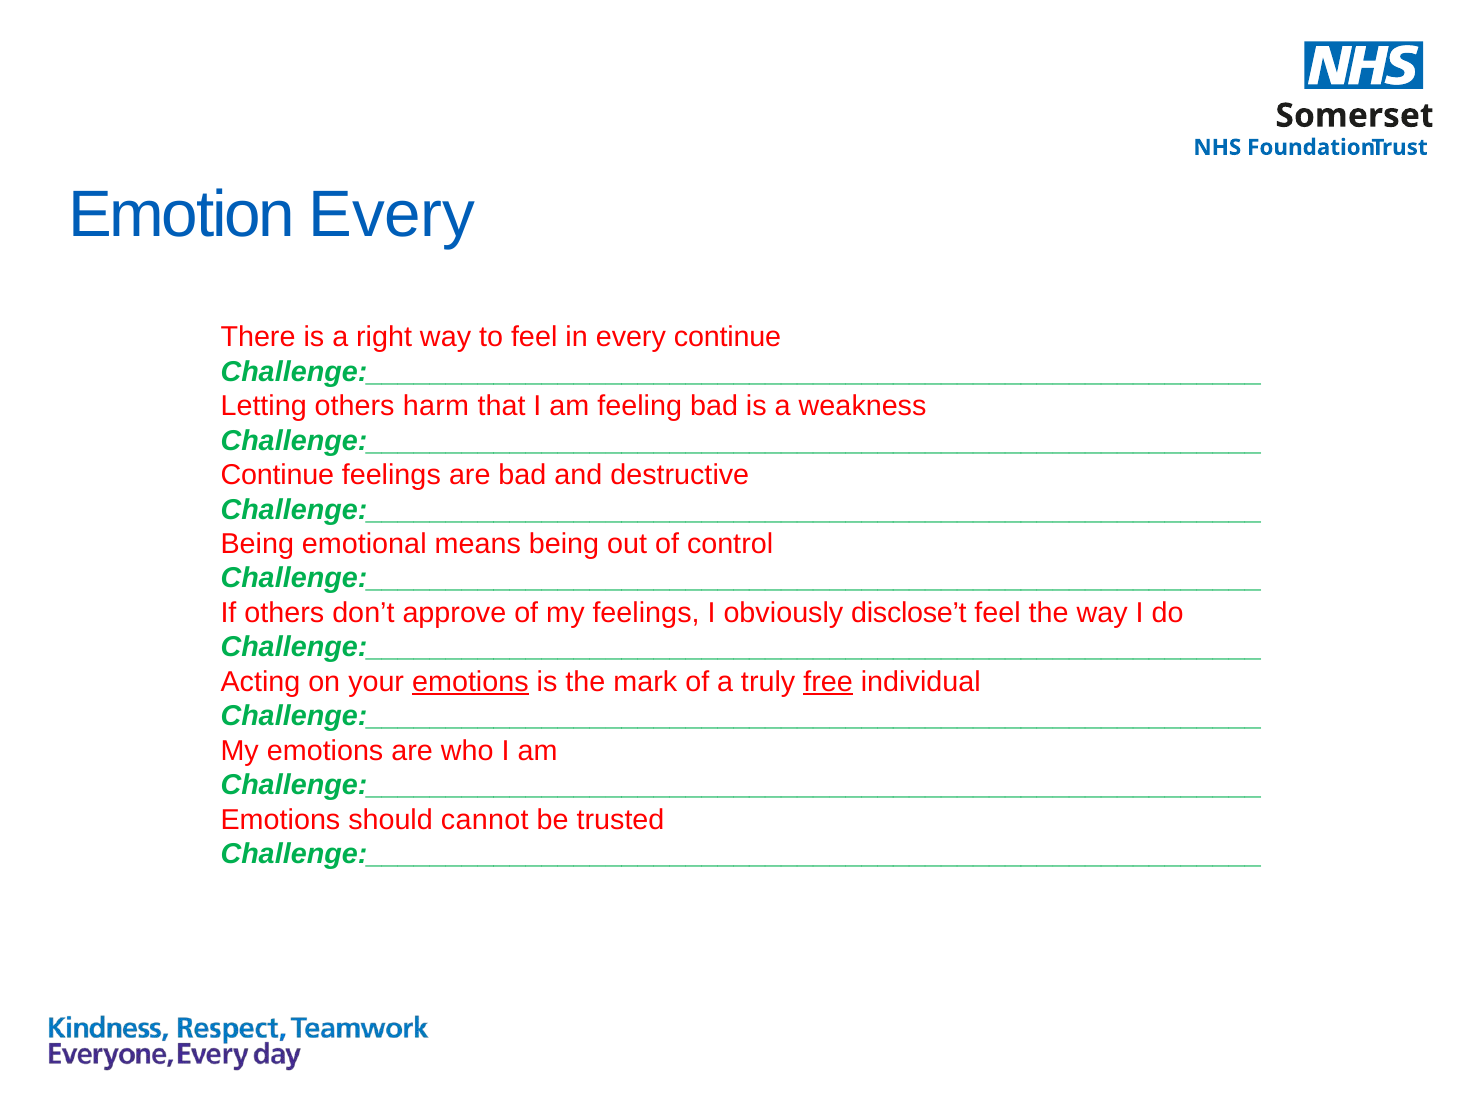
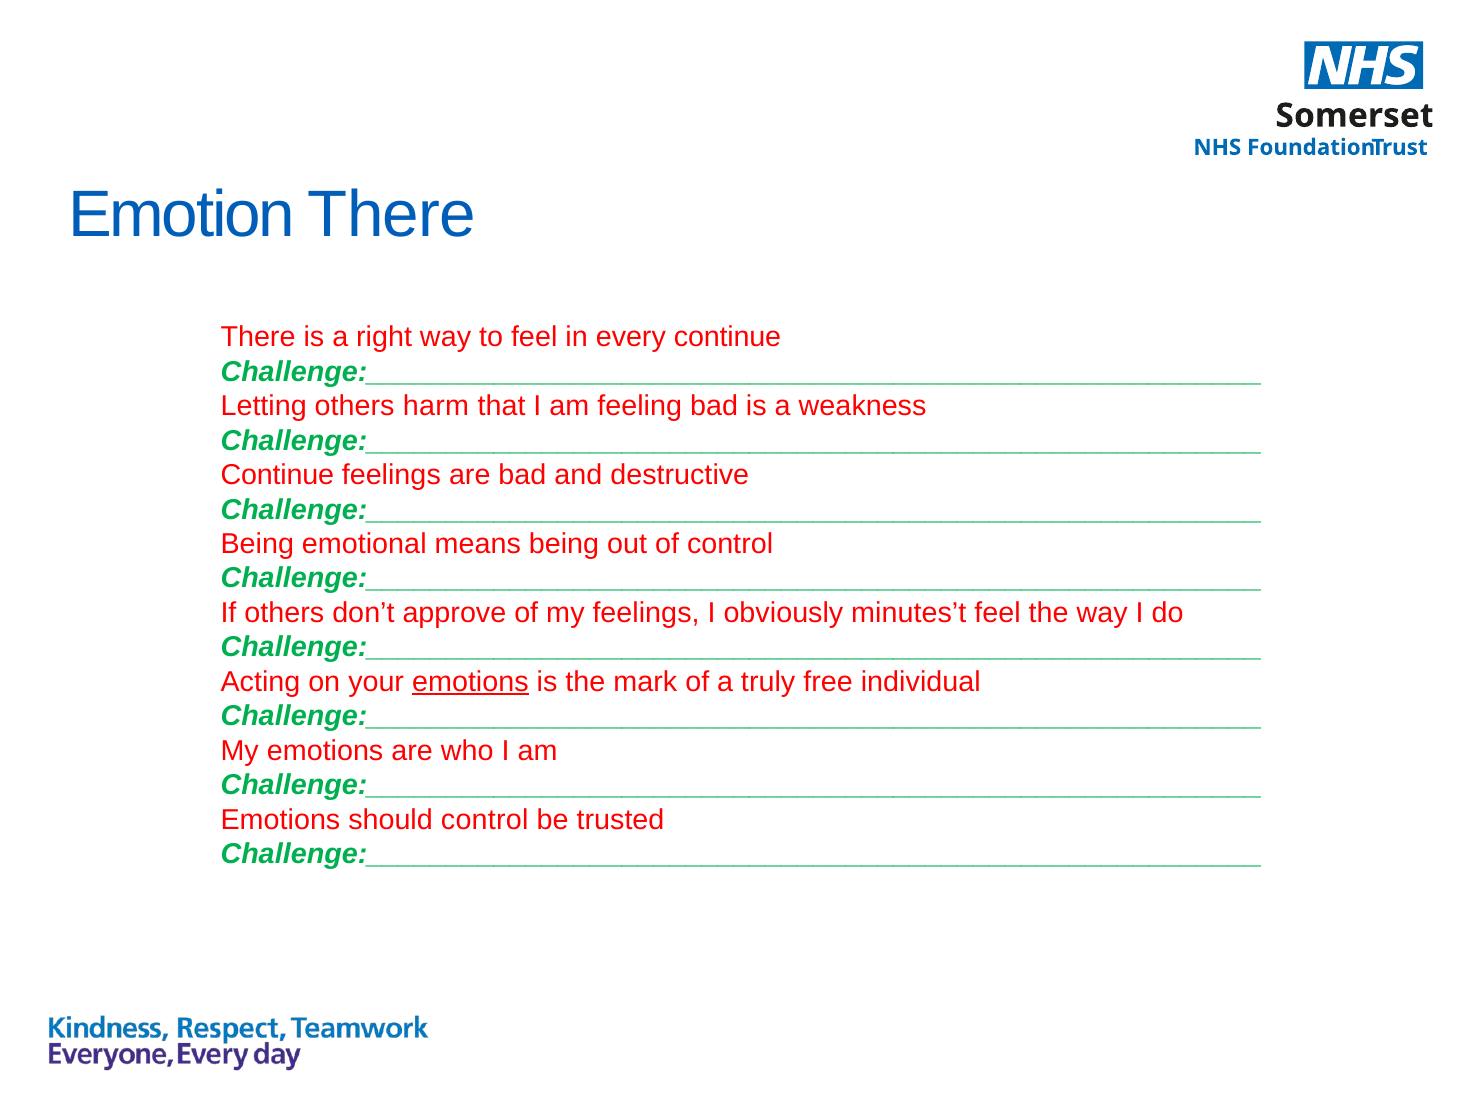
Emotion Every: Every -> There (392, 214)
disclose’t: disclose’t -> minutes’t (909, 613)
free underline: present -> none (828, 682)
should cannot: cannot -> control (485, 820)
